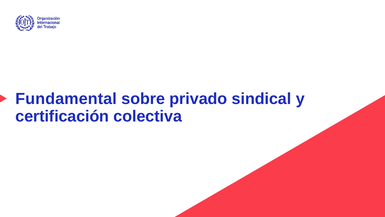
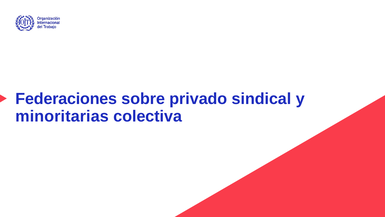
Fundamental: Fundamental -> Federaciones (66, 99)
certificación: certificación -> minoritarias (62, 116)
